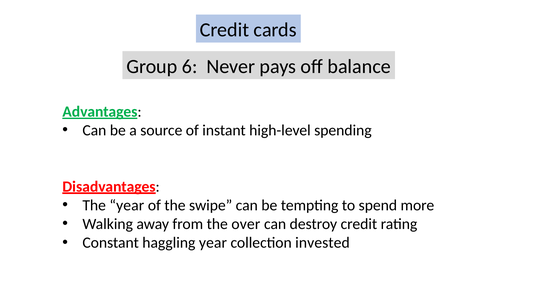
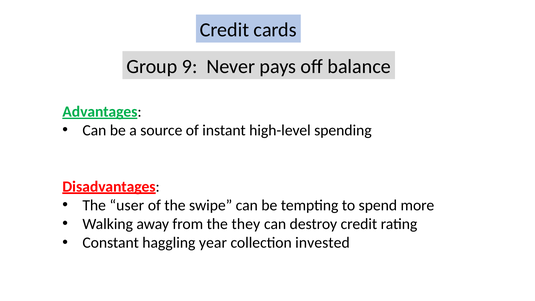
6: 6 -> 9 (190, 67)
The year: year -> user (127, 205)
over: over -> they (246, 224)
